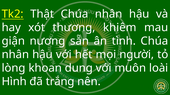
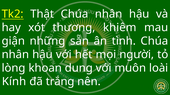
nương: nương -> những (48, 41)
Hình: Hình -> Kính (14, 82)
